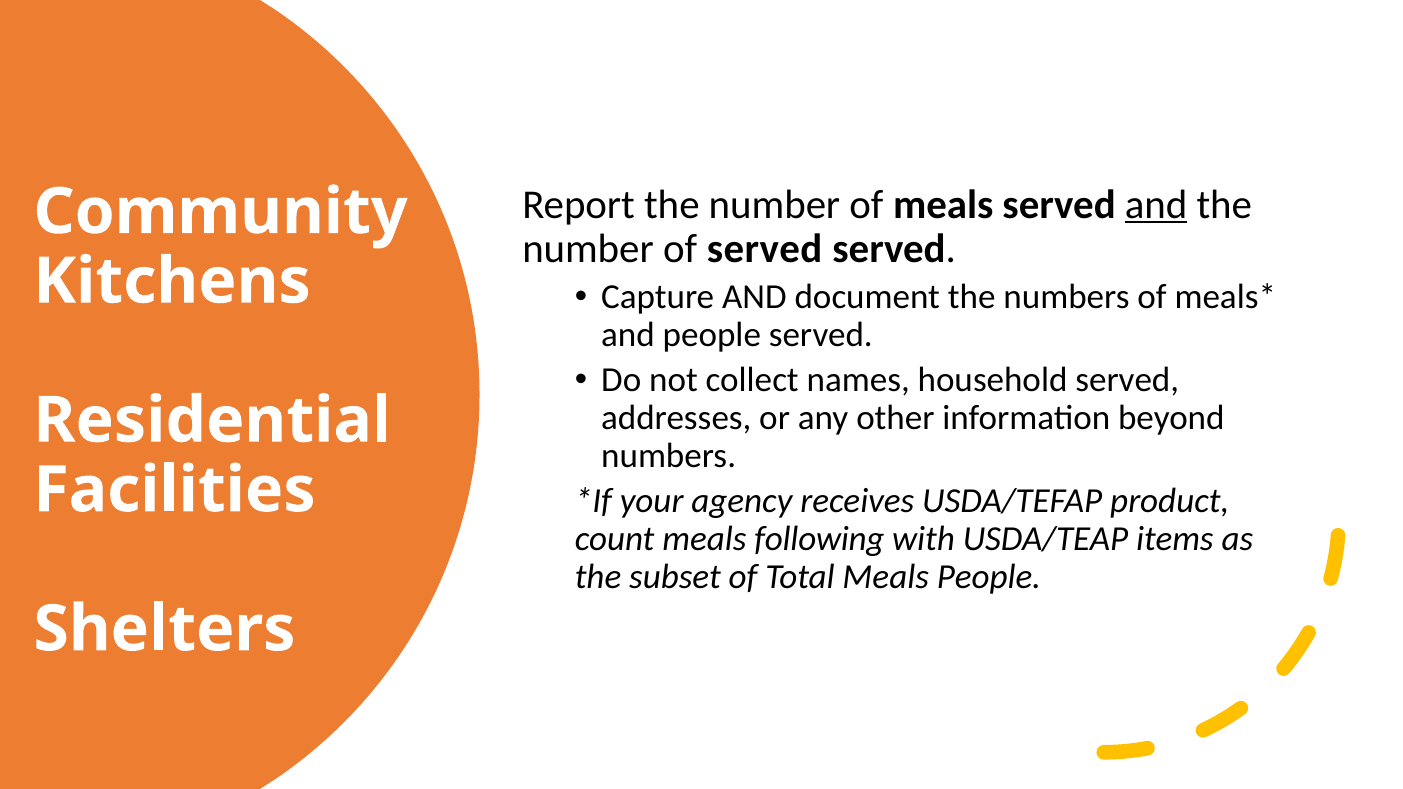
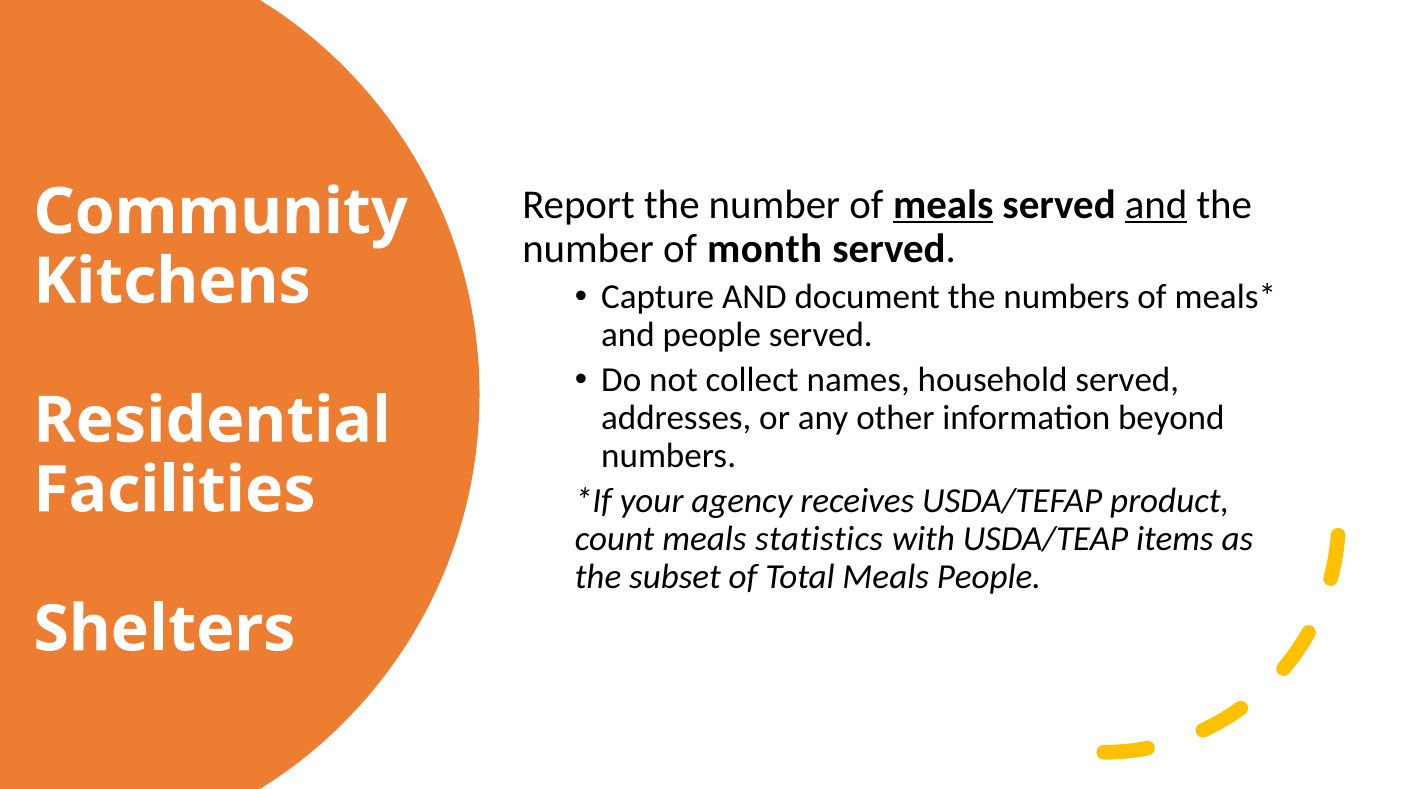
meals underline: none -> present (943, 205)
of served: served -> month (765, 249)
following: following -> statistics (819, 539)
